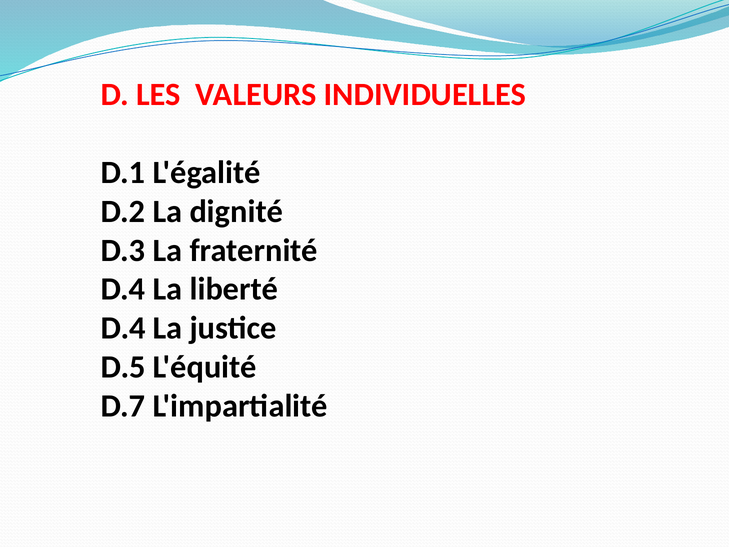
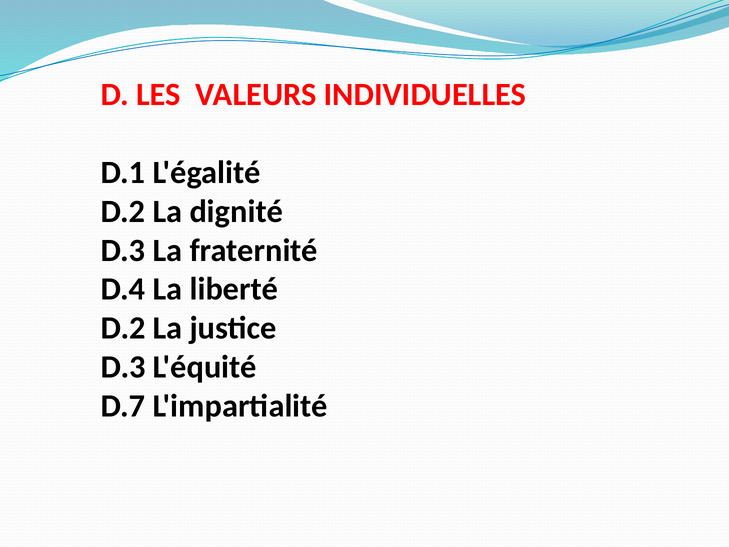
D.4: D.4 -> D.2 (123, 328)
D.5: D.5 -> D.3 (123, 367)
